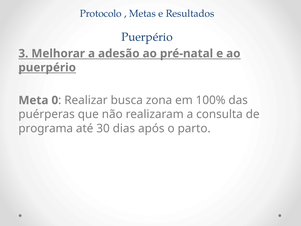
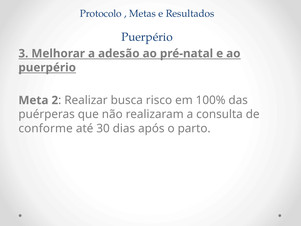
0: 0 -> 2 (55, 100)
zona: zona -> risco (159, 100)
programa: programa -> conforme (46, 128)
